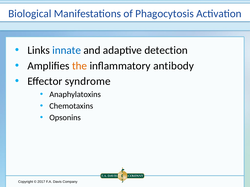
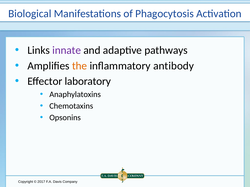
innate colour: blue -> purple (67, 50)
detection: detection -> pathways (166, 50)
syndrome: syndrome -> laboratory (88, 81)
